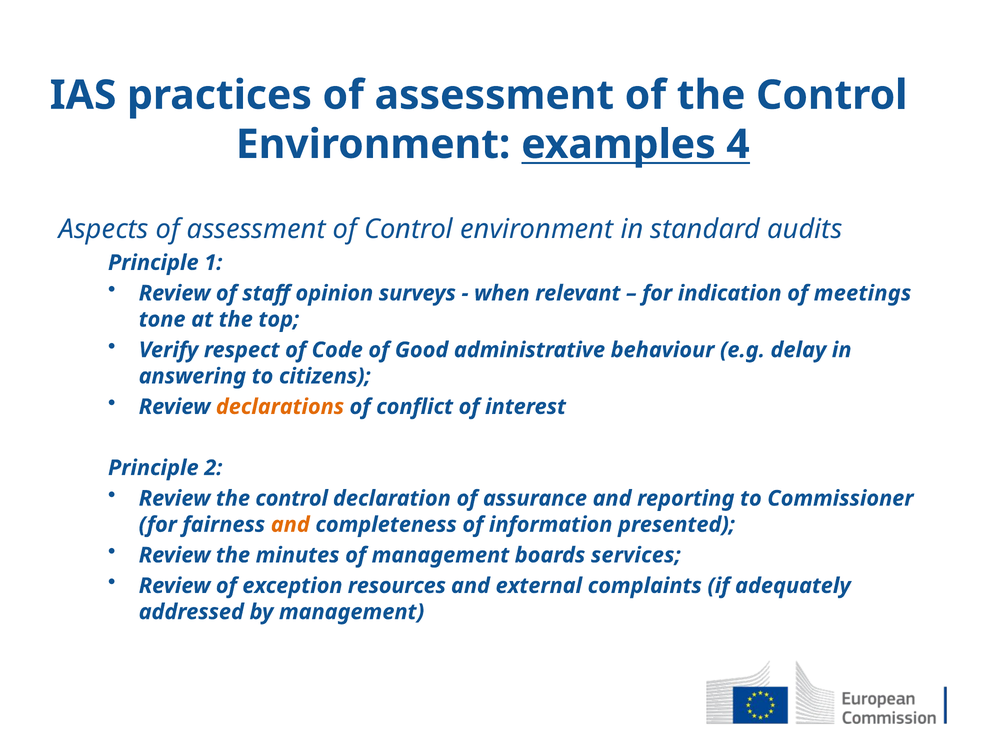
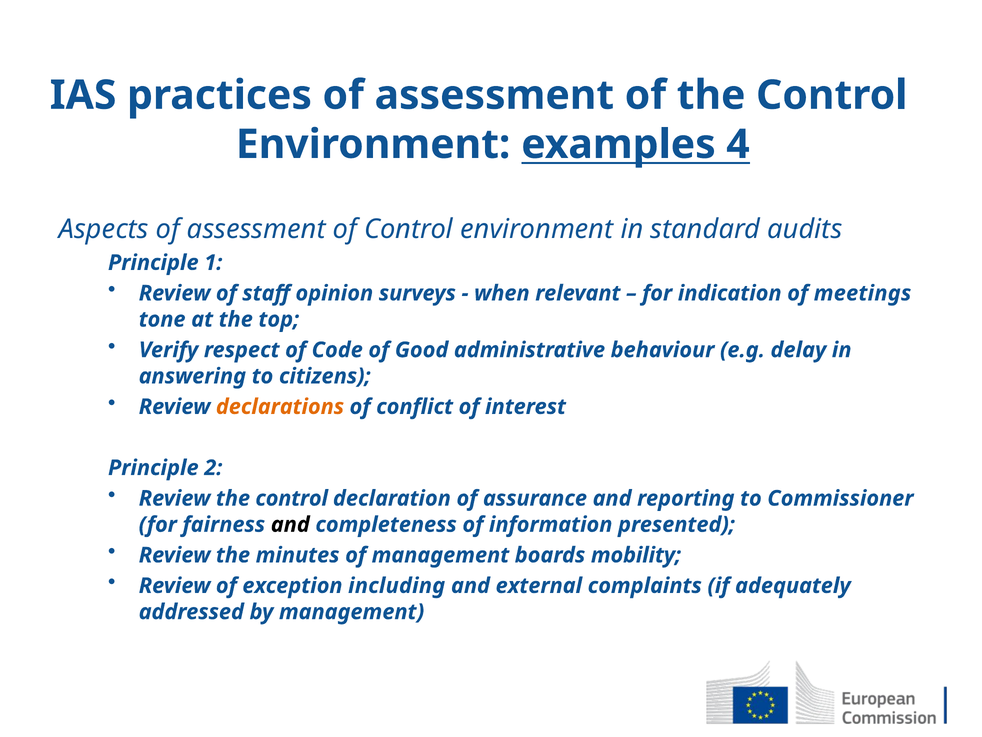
and colour: orange -> black (290, 524)
services: services -> mobility (636, 555)
resources: resources -> including (397, 585)
